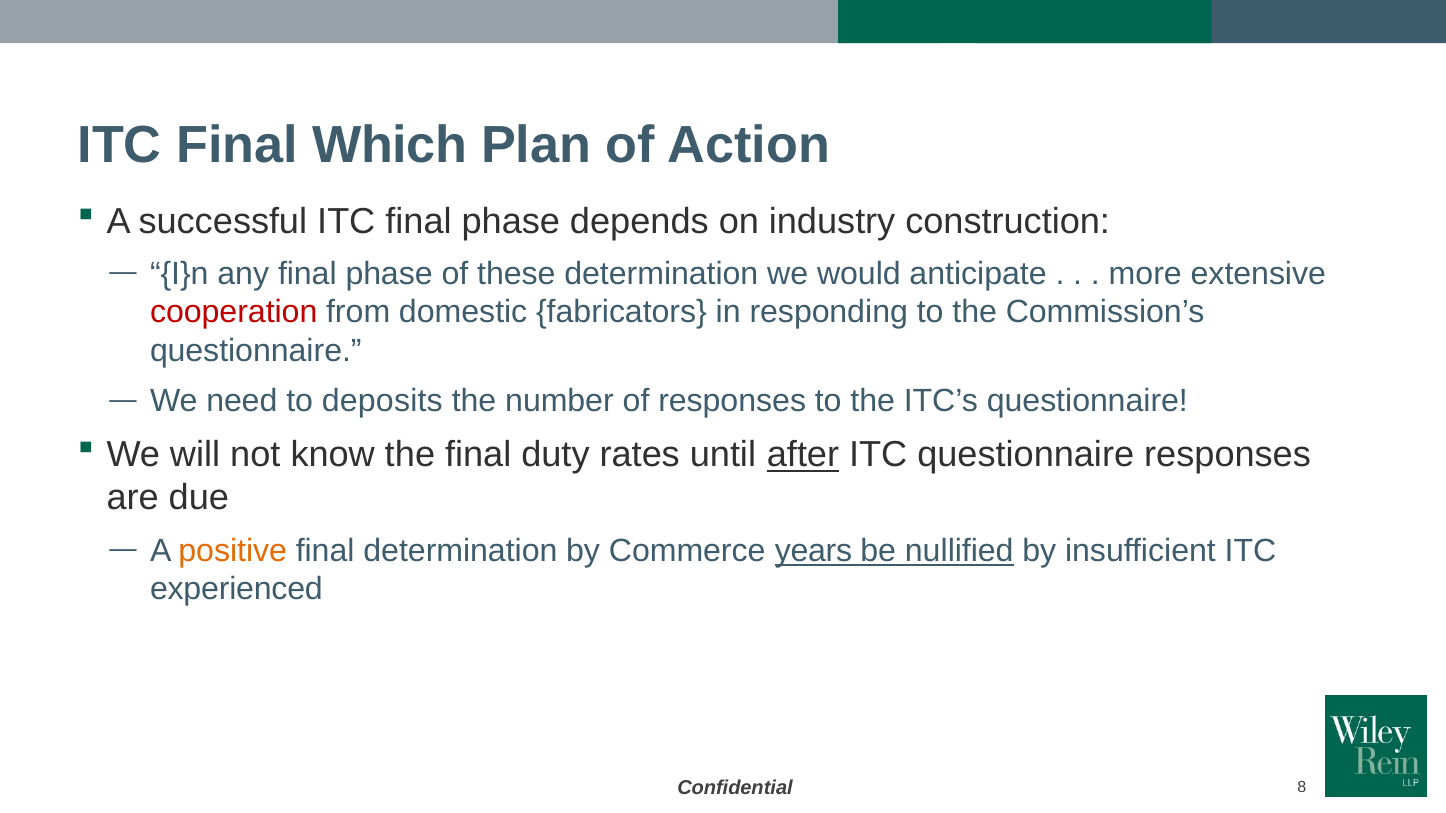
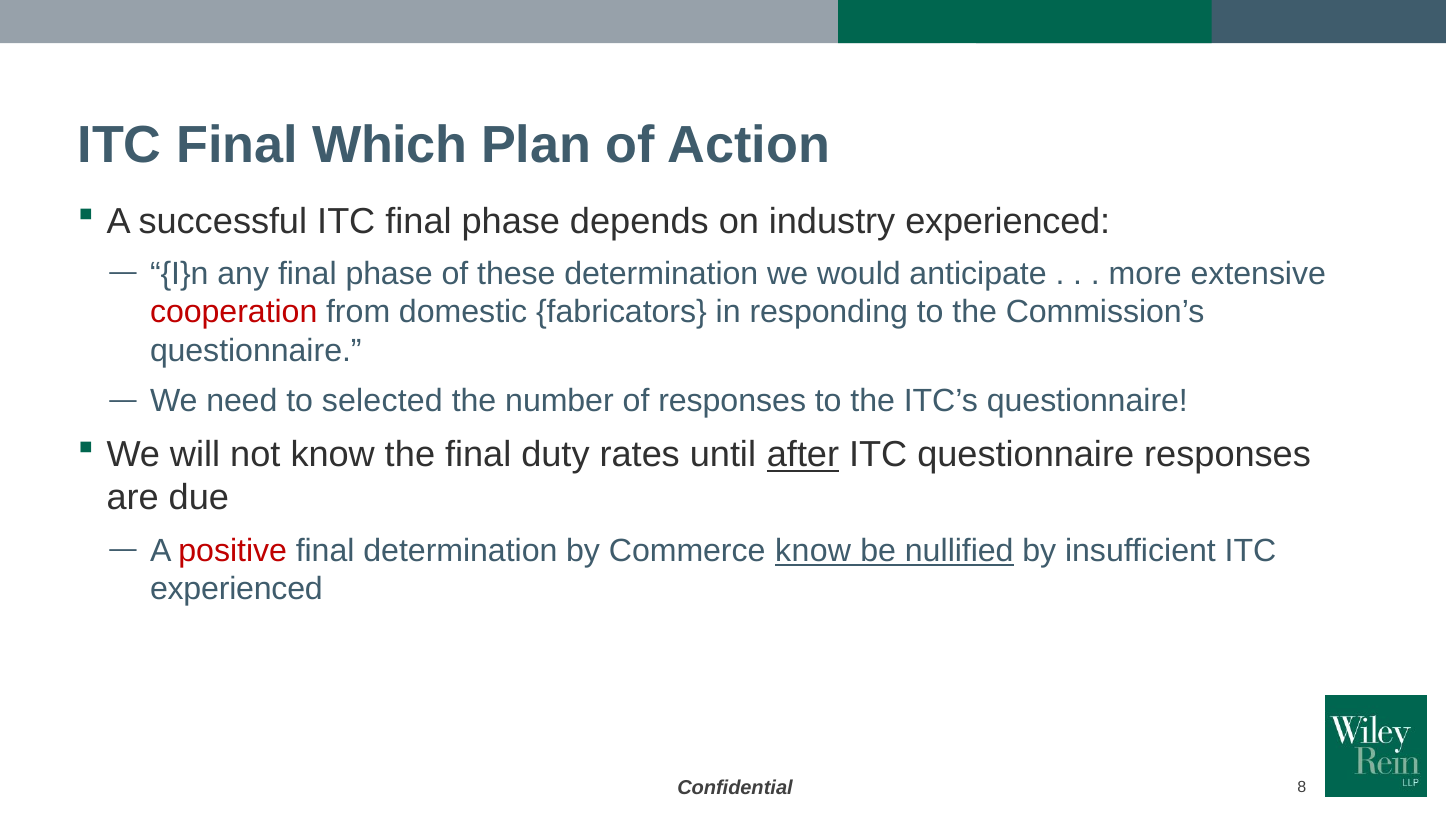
industry construction: construction -> experienced (1008, 221)
deposits: deposits -> selected (382, 401)
positive colour: orange -> red (233, 551)
Commerce years: years -> know (813, 551)
